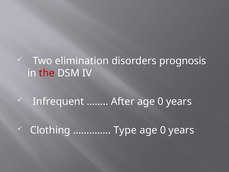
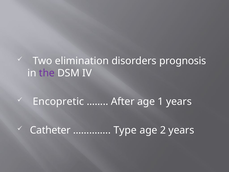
the colour: red -> purple (47, 73)
Infrequent: Infrequent -> Encopretic (58, 101)
After age 0: 0 -> 1 (160, 101)
Clothing: Clothing -> Catheter (50, 130)
0: 0 -> 2 (163, 130)
